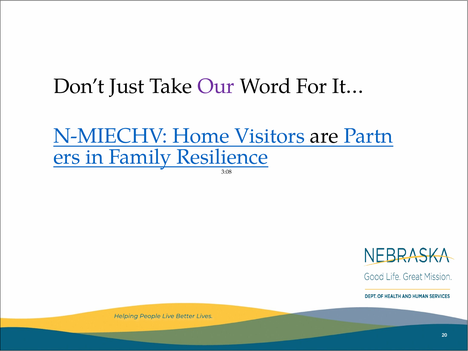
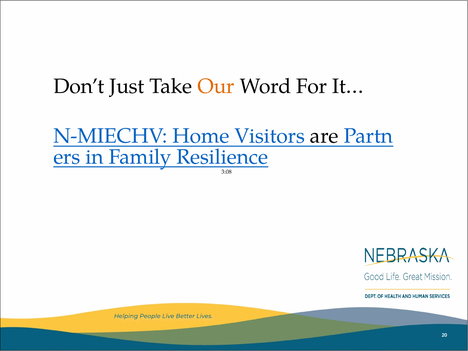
Our colour: purple -> orange (216, 86)
